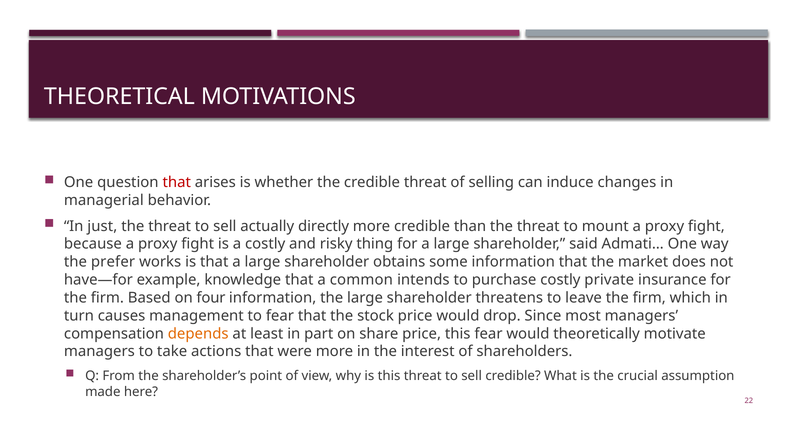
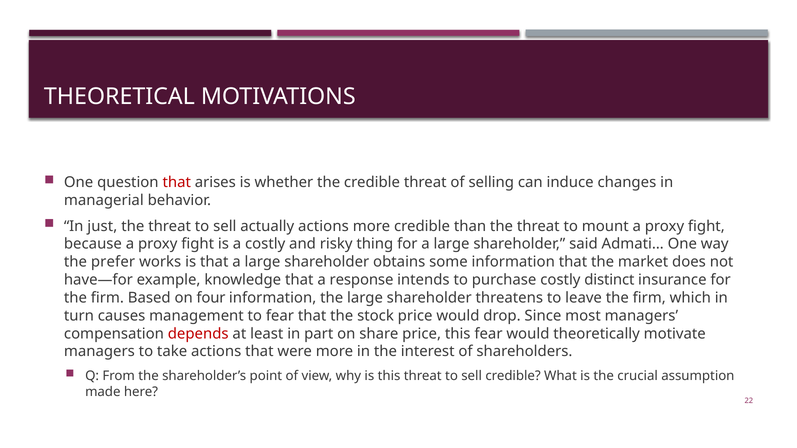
actually directly: directly -> actions (323, 226)
common: common -> response (362, 280)
private: private -> distinct (609, 280)
depends colour: orange -> red (198, 334)
